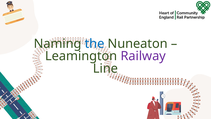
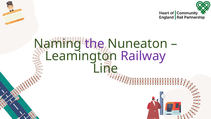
the colour: blue -> purple (95, 44)
